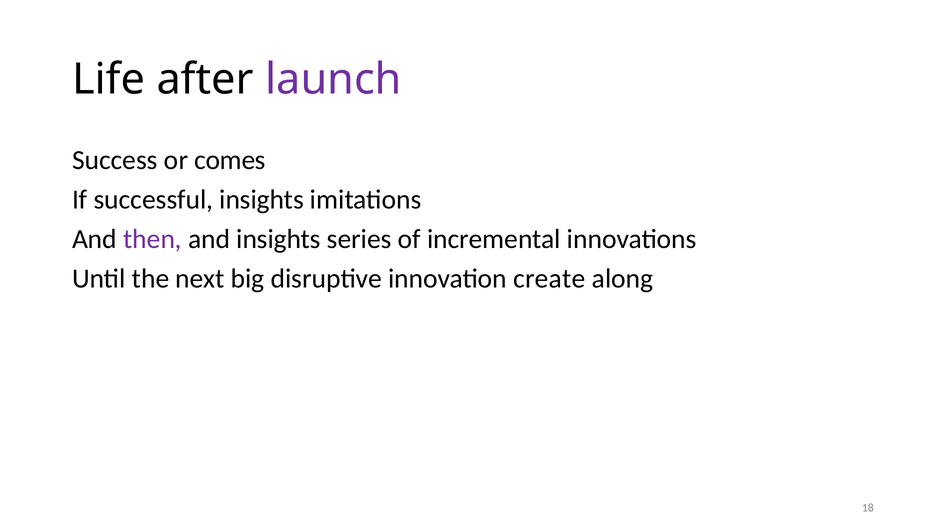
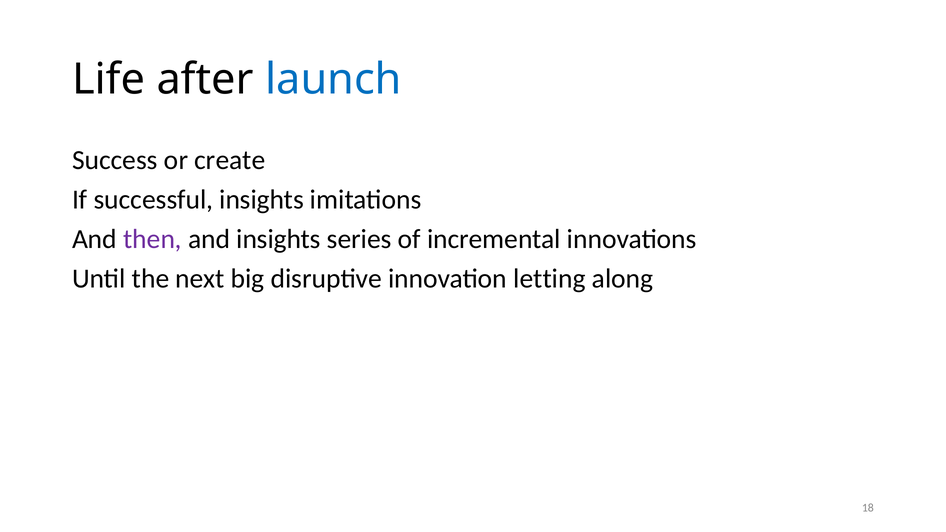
launch colour: purple -> blue (333, 79)
comes: comes -> create (230, 160)
create: create -> letting (549, 279)
